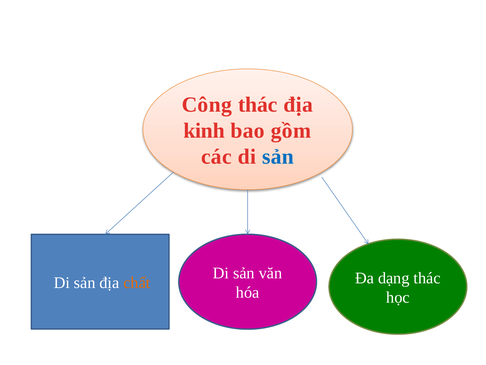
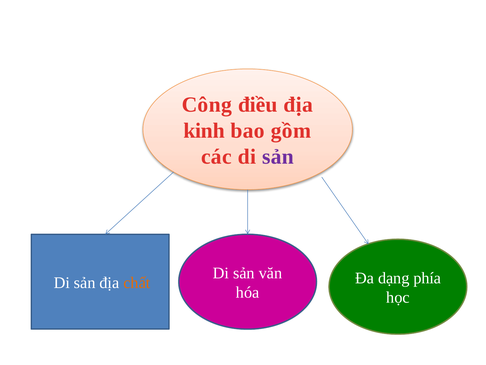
Công thác: thác -> điều (258, 105)
sản colour: blue -> purple (278, 157)
dạng thác: thác -> phía (427, 278)
